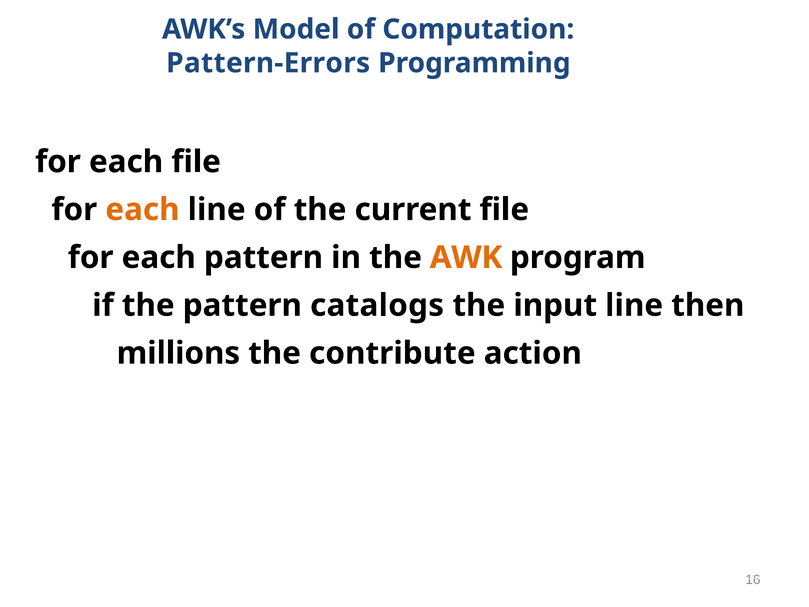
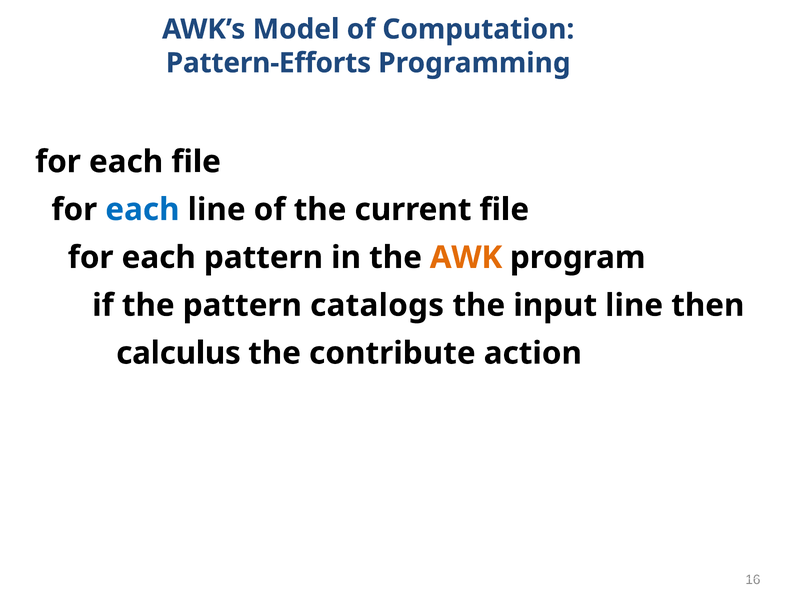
Pattern-Errors: Pattern-Errors -> Pattern-Efforts (268, 63)
each colour: orange -> blue (142, 210)
millions: millions -> calculus (178, 353)
